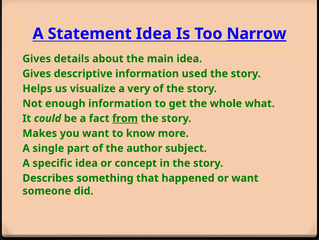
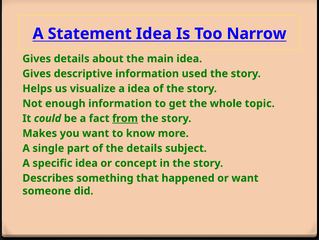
Narrow underline: present -> none (257, 34)
a very: very -> idea (139, 88)
what: what -> topic (260, 103)
the author: author -> details (144, 148)
